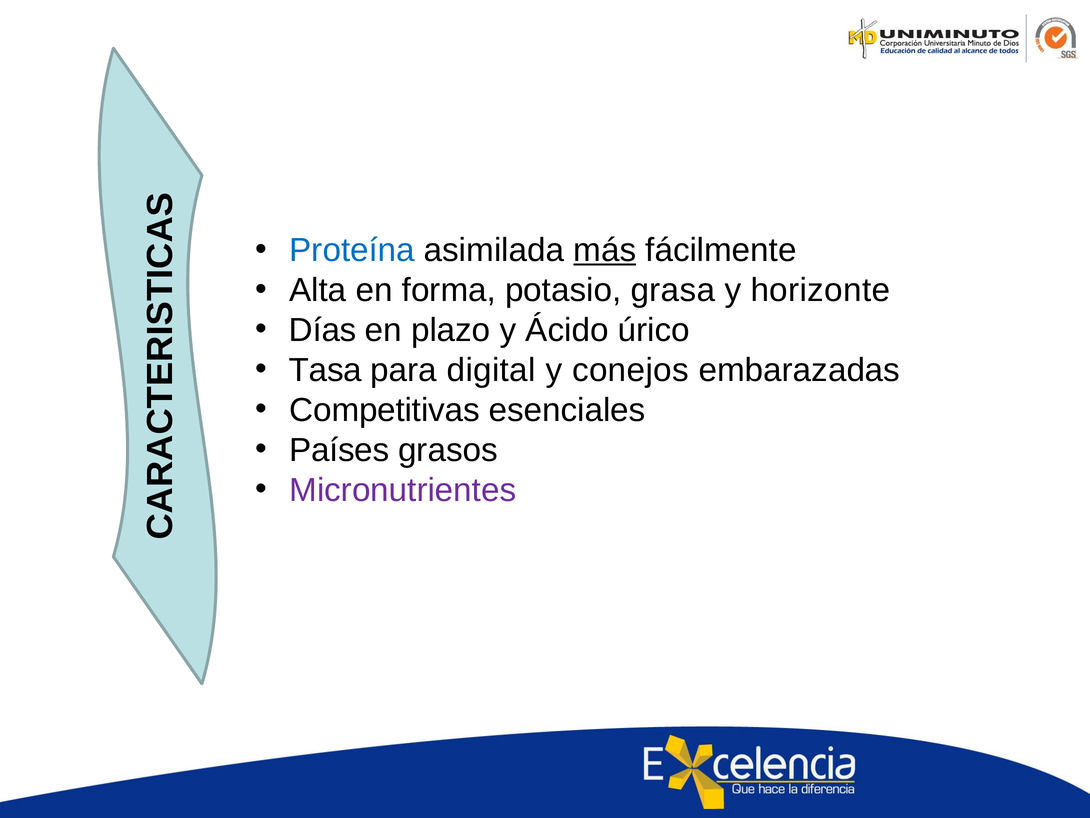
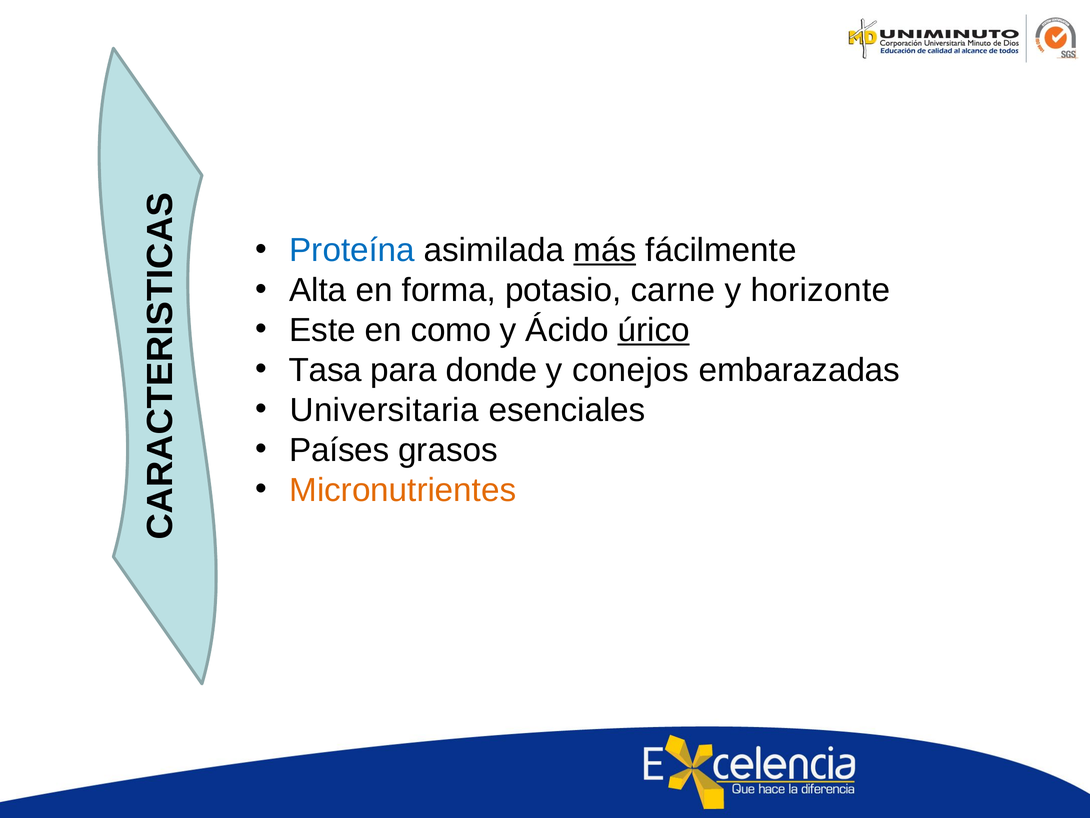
grasa: grasa -> carne (673, 290)
Días: Días -> Este (323, 330)
plazo: plazo -> como (451, 330)
úrico underline: none -> present (654, 330)
digital: digital -> donde (491, 370)
Competitivas: Competitivas -> Universitaria (384, 410)
Micronutrientes colour: purple -> orange (403, 490)
